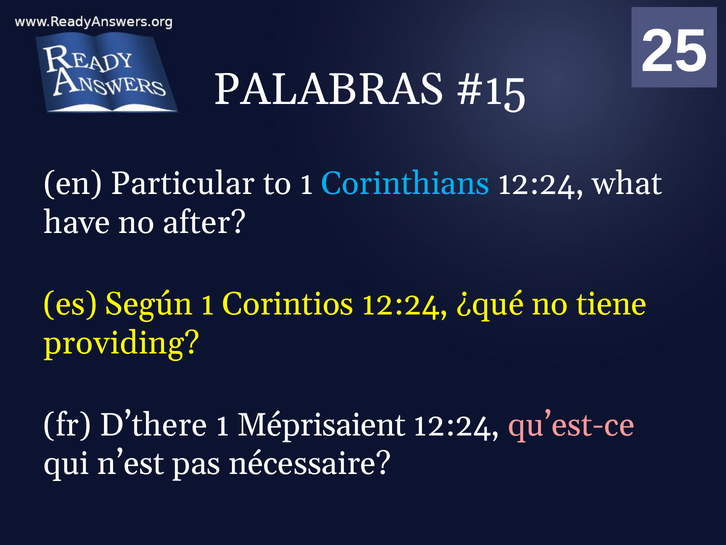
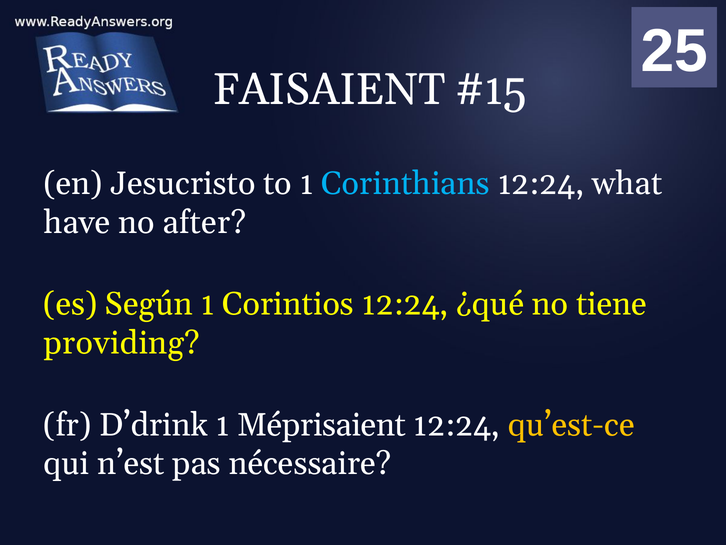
PALABRAS: PALABRAS -> FAISAIENT (329, 90)
Particular: Particular -> Jesucristo (183, 184)
D’there: D’there -> D’drink (154, 424)
qu’est-ce colour: pink -> yellow (571, 424)
